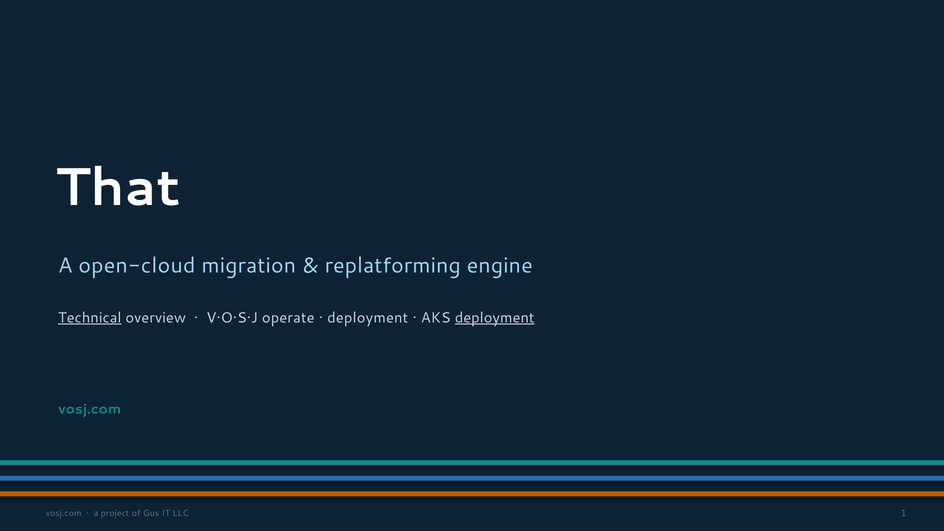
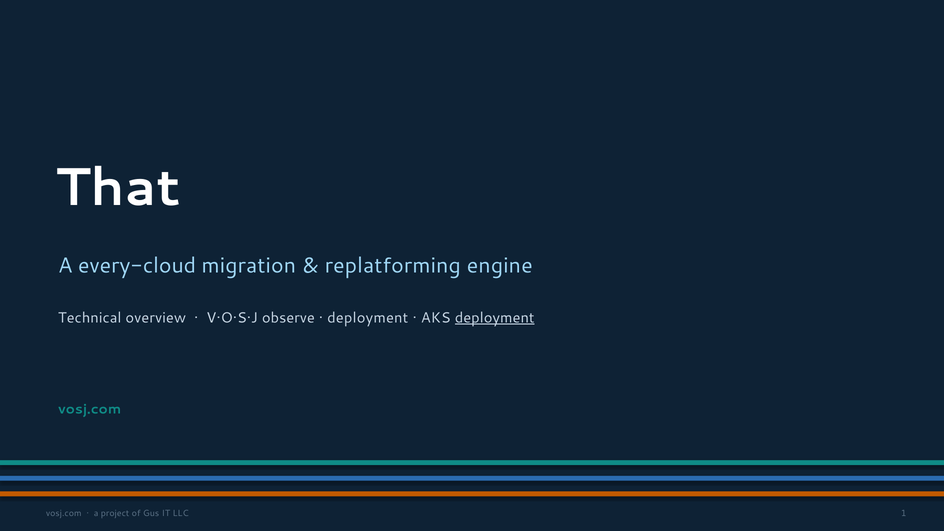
open-cloud: open-cloud -> every-cloud (137, 266)
Technical underline: present -> none (90, 318)
operate: operate -> observe (288, 318)
